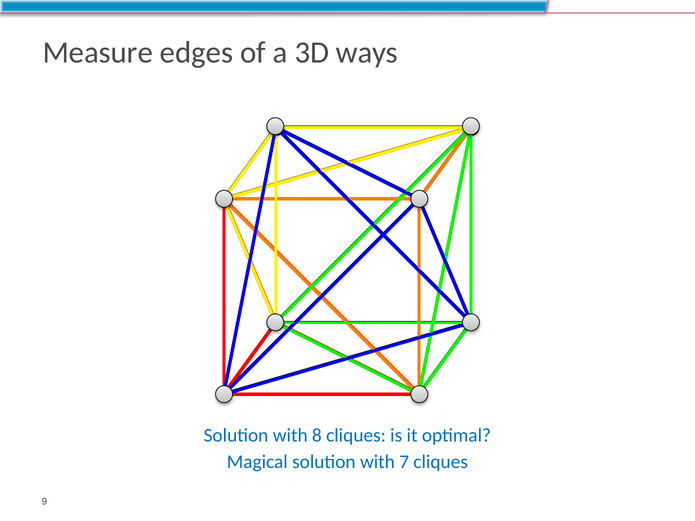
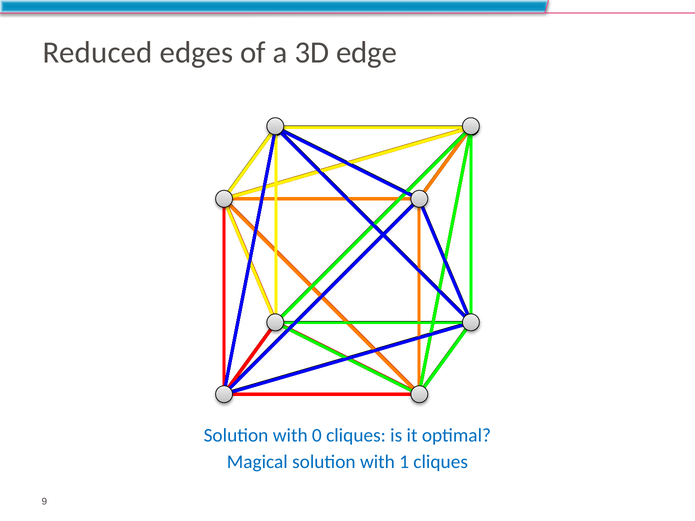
Measure: Measure -> Reduced (98, 53)
ways: ways -> edge (367, 53)
8: 8 -> 0 (317, 436)
7: 7 -> 1 (404, 462)
